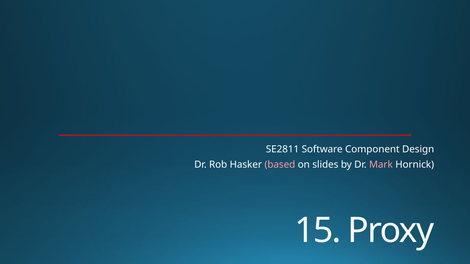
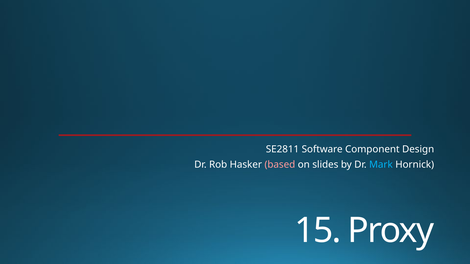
Mark colour: pink -> light blue (381, 165)
